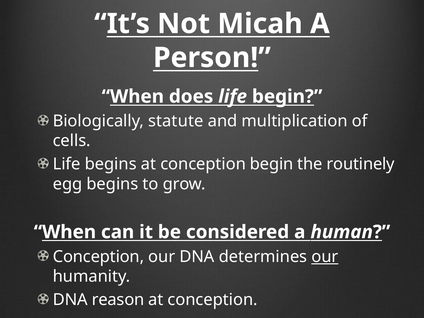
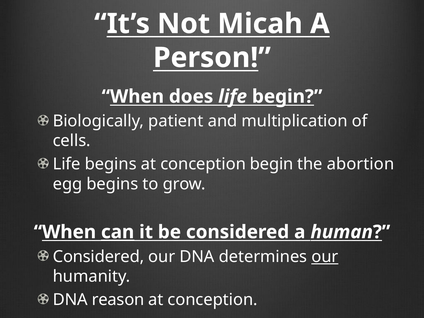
statute: statute -> patient (176, 121)
routinely: routinely -> abortion (361, 164)
can underline: none -> present (118, 232)
Conception: Conception -> Considered (98, 257)
